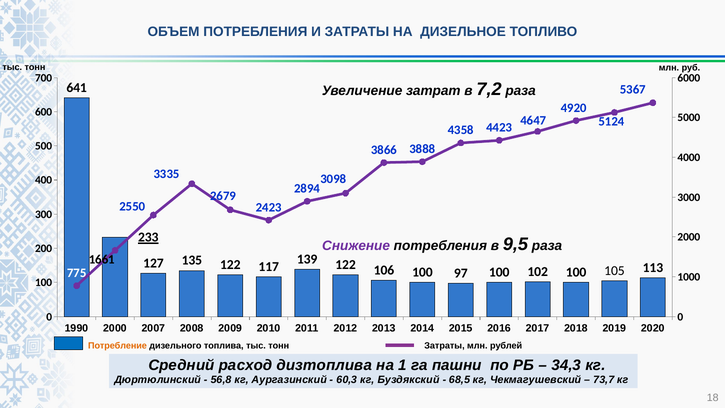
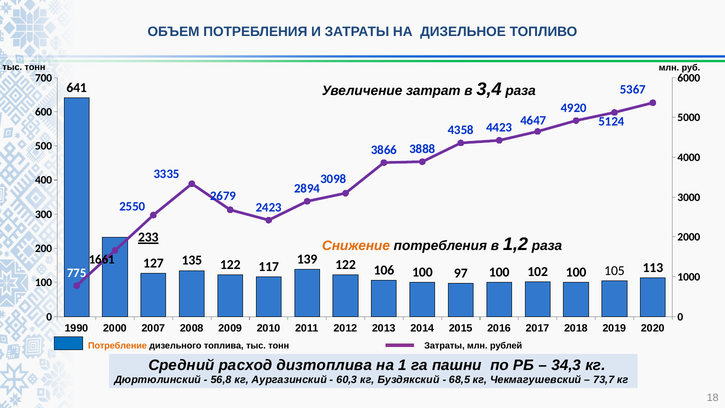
7,2: 7,2 -> 3,4 (489, 89)
Снижение colour: purple -> orange (356, 246)
9,5: 9,5 -> 1,2 (515, 244)
